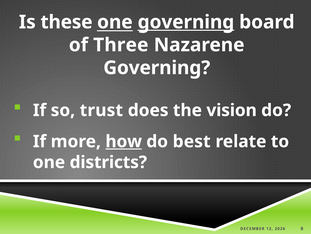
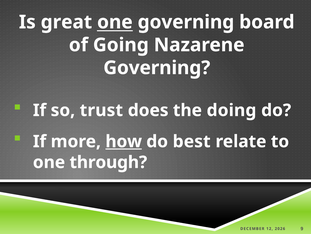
these: these -> great (66, 22)
governing underline: present -> none (186, 22)
Three: Three -> Going (121, 45)
vision: vision -> doing (231, 110)
districts: districts -> through (108, 162)
